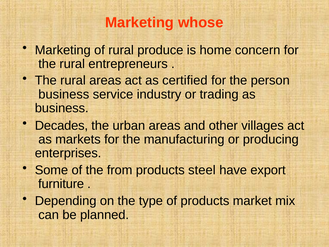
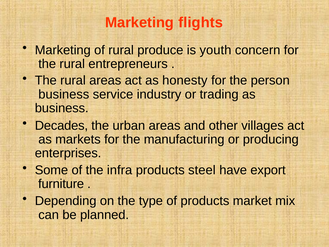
whose: whose -> flights (201, 22)
home: home -> youth (215, 50)
certified: certified -> honesty (185, 80)
from: from -> infra (120, 170)
